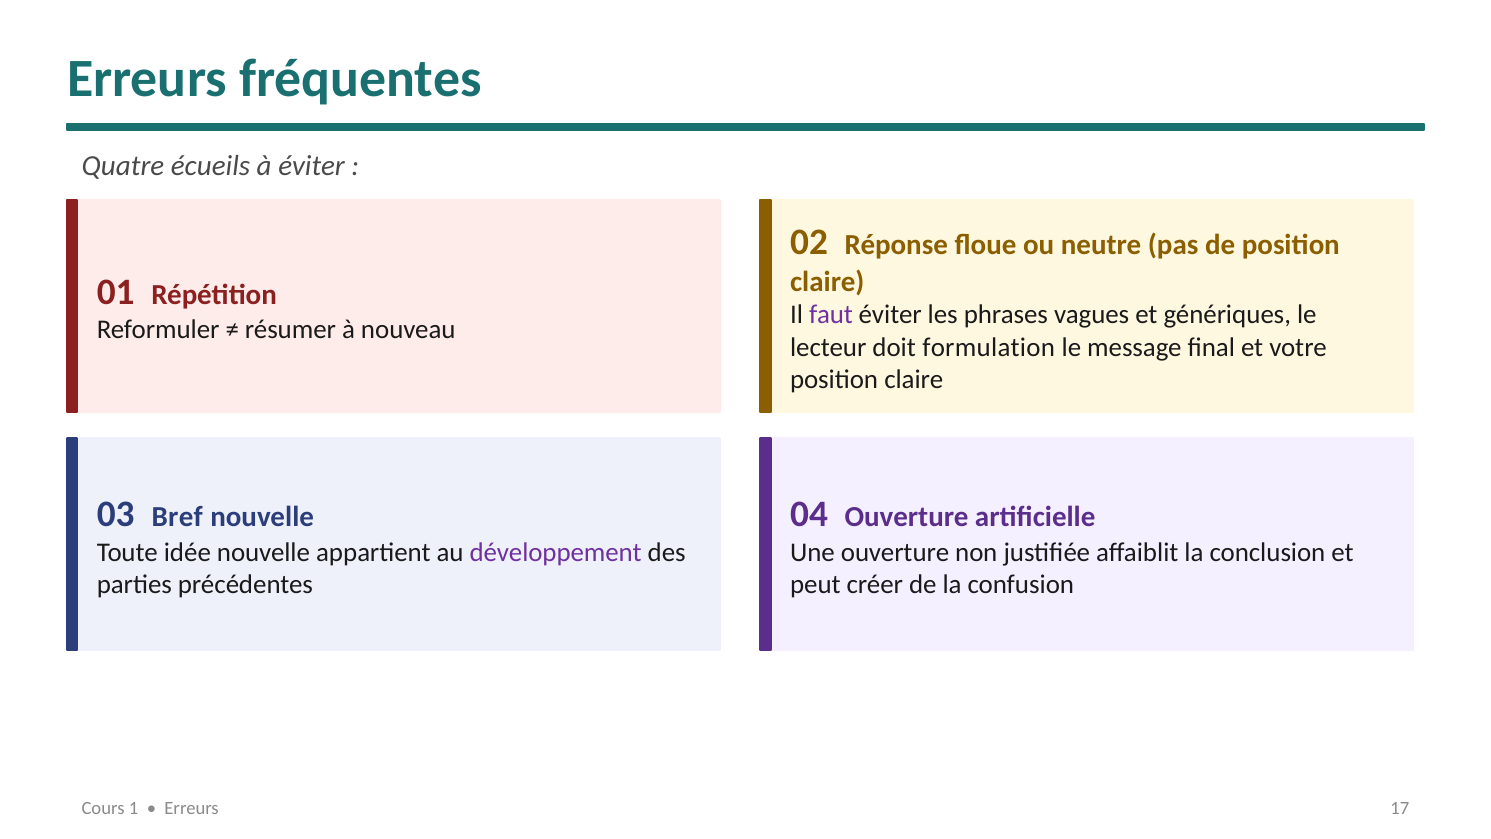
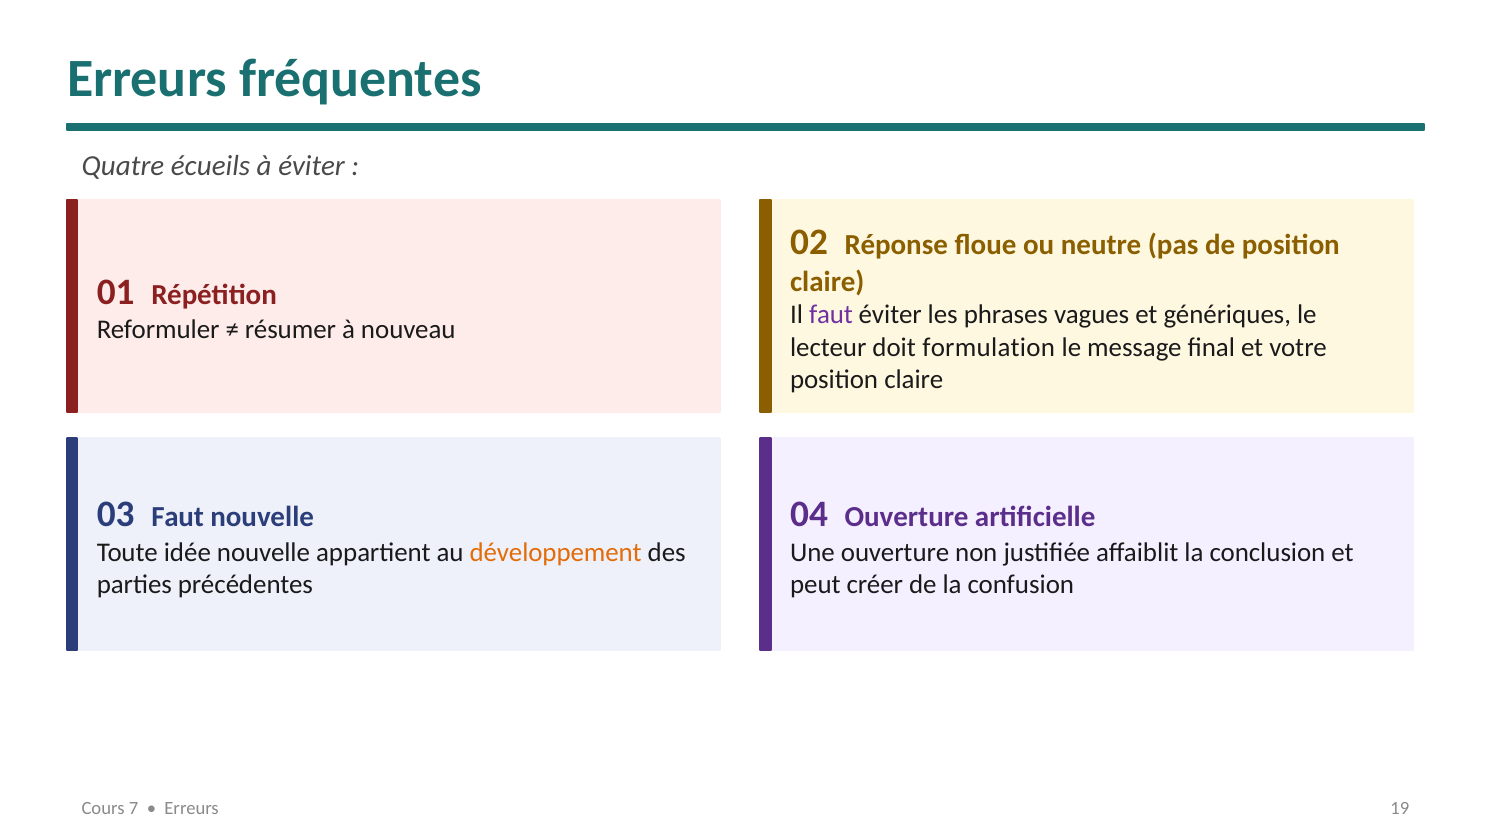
03 Bref: Bref -> Faut (178, 517)
développement colour: purple -> orange (556, 552)
1: 1 -> 7 (134, 808)
17: 17 -> 19 (1400, 808)
